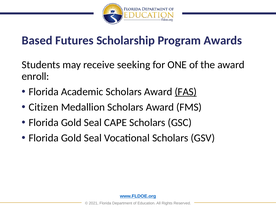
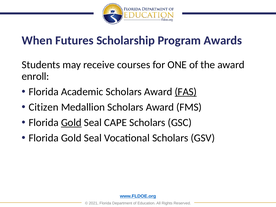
Based: Based -> When (37, 40)
seeking: seeking -> courses (134, 65)
Gold underline: none -> present (71, 123)
